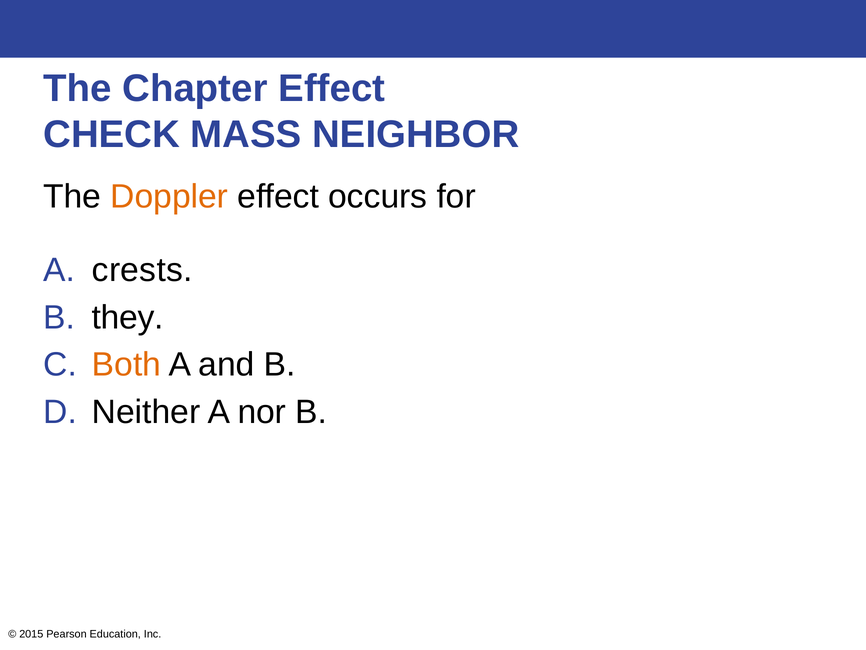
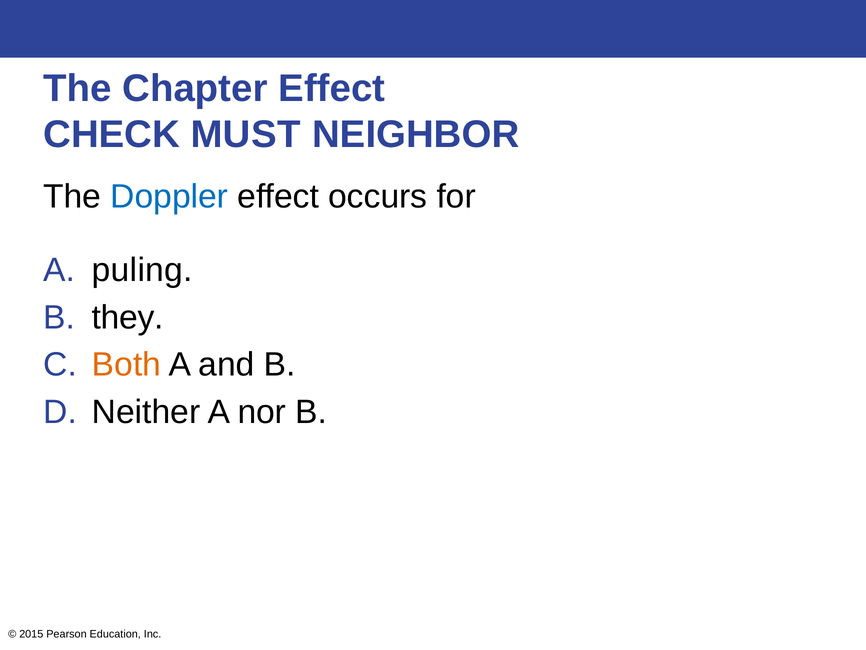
MASS: MASS -> MUST (246, 135)
Doppler colour: orange -> blue (169, 197)
crests: crests -> puling (142, 270)
